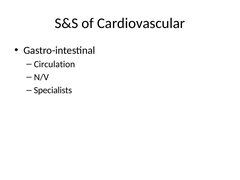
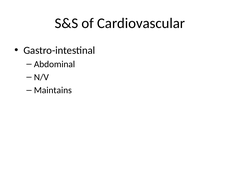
Circulation: Circulation -> Abdominal (54, 64)
Specialists: Specialists -> Maintains (53, 90)
